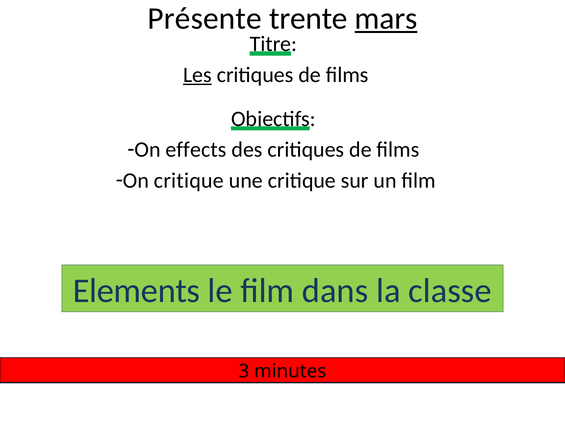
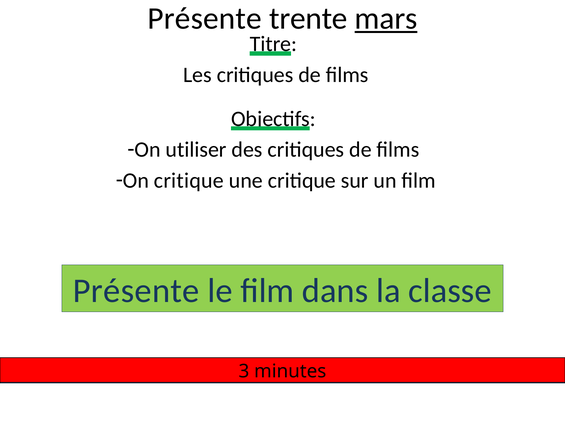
Les underline: present -> none (197, 75)
effects: effects -> utiliser (196, 150)
Elements: Elements -> Présente (136, 291)
